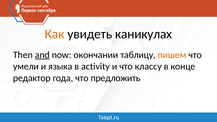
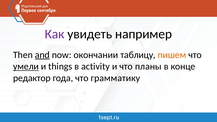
Как colour: orange -> purple (55, 34)
каникулах: каникулах -> например (144, 34)
умели underline: none -> present (26, 66)
языка: языка -> things (60, 66)
классу: классу -> планы (148, 66)
предложить: предложить -> грамматику (115, 78)
